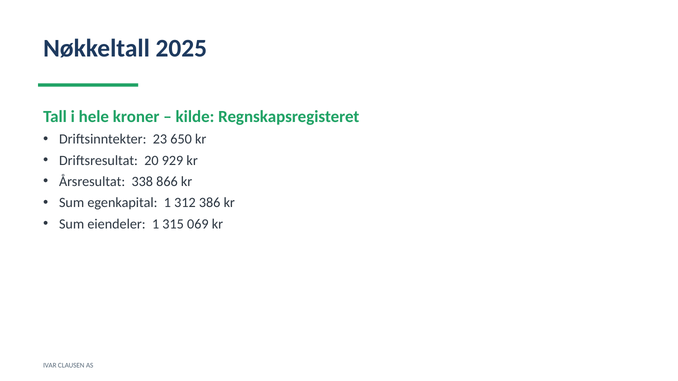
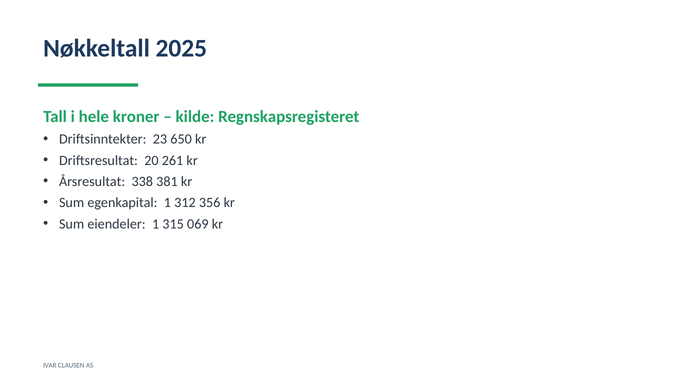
929: 929 -> 261 (173, 161)
866: 866 -> 381 (167, 182)
386: 386 -> 356 (210, 203)
